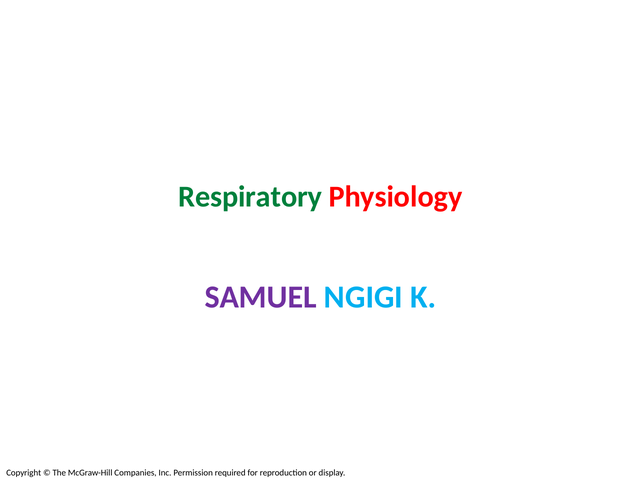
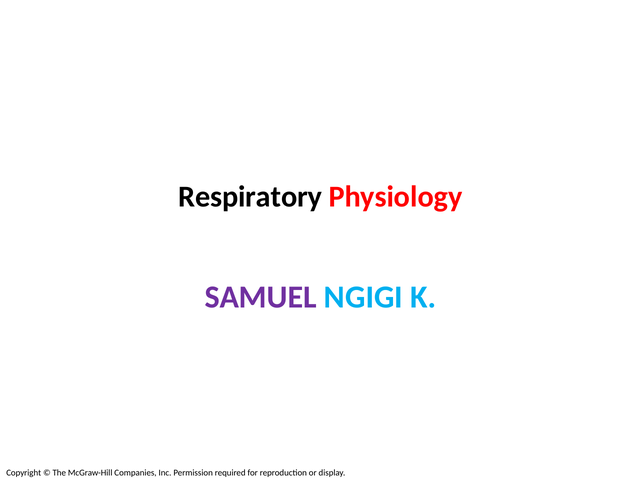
Respiratory colour: green -> black (250, 197)
